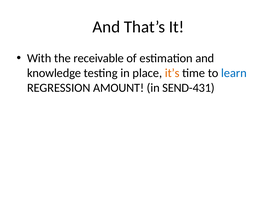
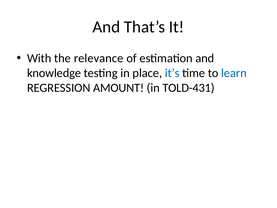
receivable: receivable -> relevance (99, 58)
it’s colour: orange -> blue (172, 73)
SEND-431: SEND-431 -> TOLD-431 (189, 88)
